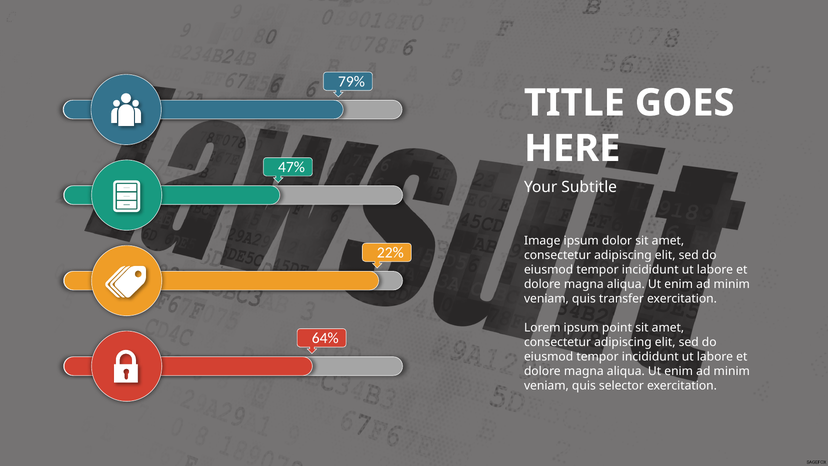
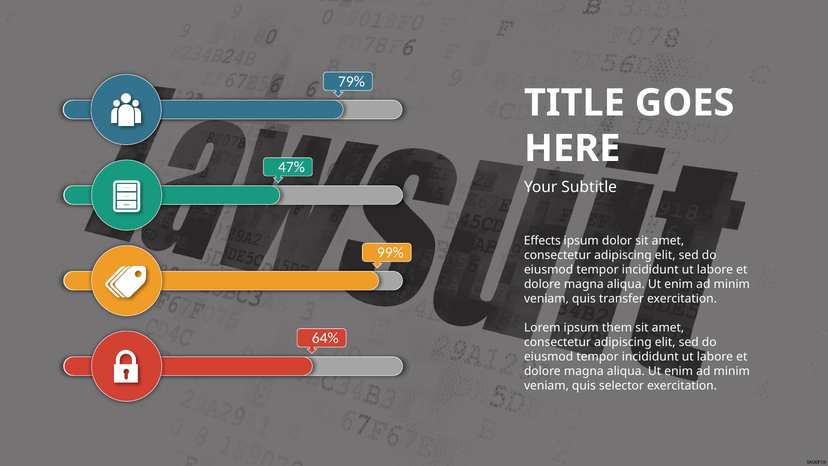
Image: Image -> Effects (542, 241)
22%: 22% -> 99% (390, 252)
point: point -> them (617, 328)
